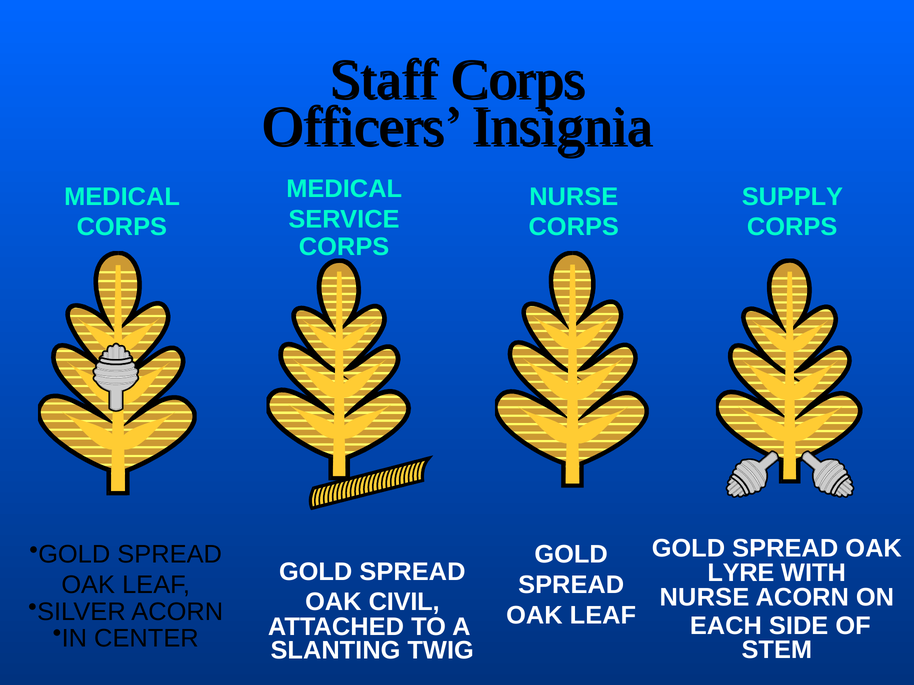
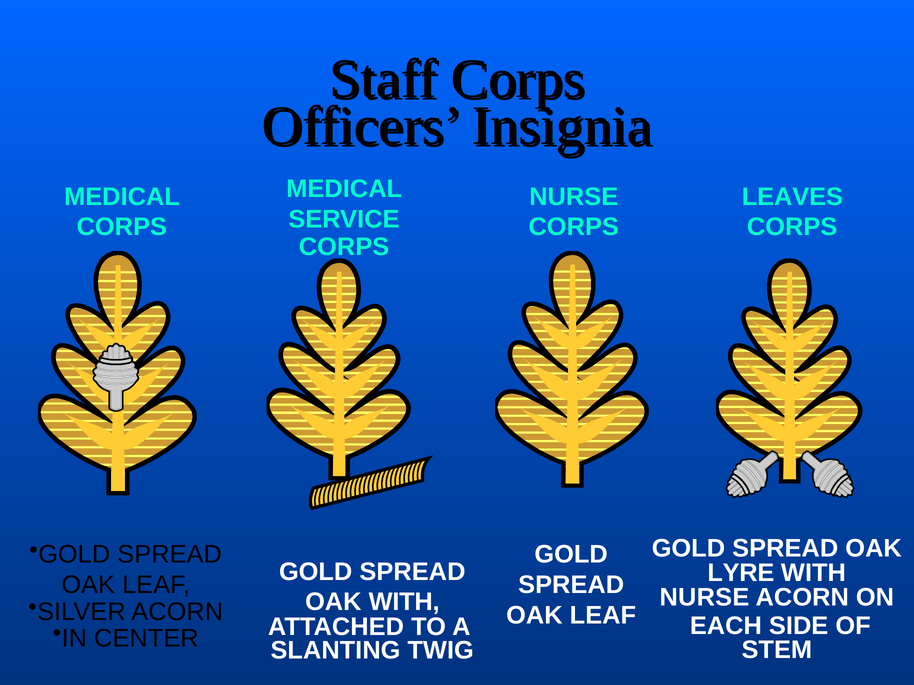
SUPPLY: SUPPLY -> LEAVES (792, 197)
OAK CIVIL: CIVIL -> WITH (404, 603)
